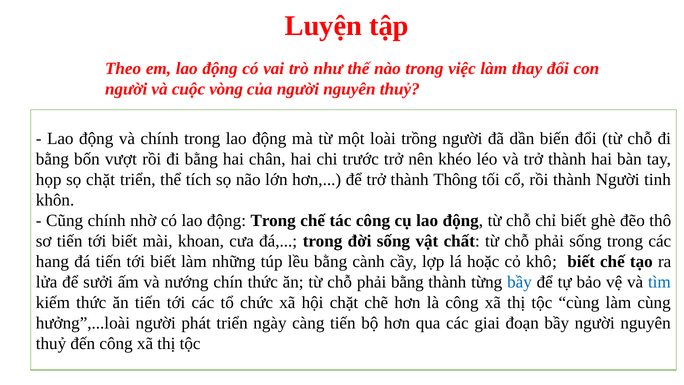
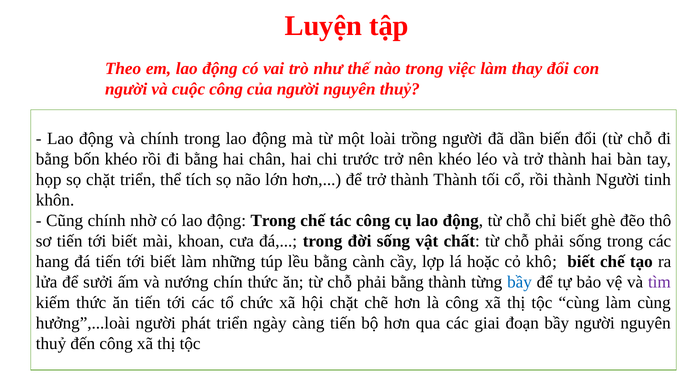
cuộc vòng: vòng -> công (226, 89)
bốn vượt: vượt -> khéo (121, 159)
thành Thông: Thông -> Thành (455, 179)
tìm colour: blue -> purple (659, 282)
